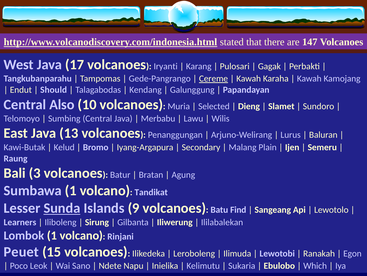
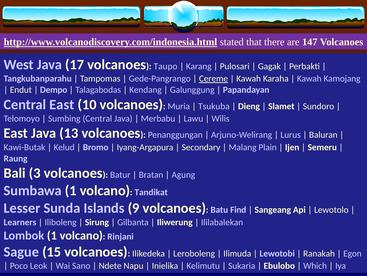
Iryanti: Iryanti -> Taupo (166, 66)
Should: Should -> Dempo (54, 90)
Central Also: Also -> East (62, 104)
Selected: Selected -> Tsukuba (214, 106)
Sunda underline: present -> none (62, 208)
Peuet: Peuet -> Sague (21, 251)
